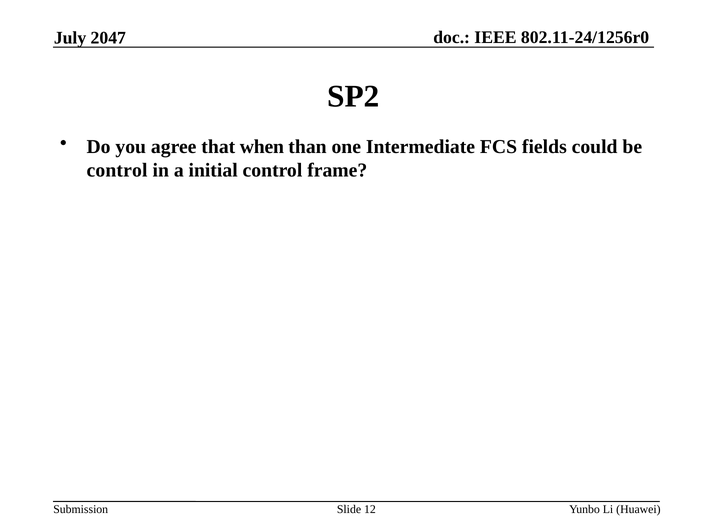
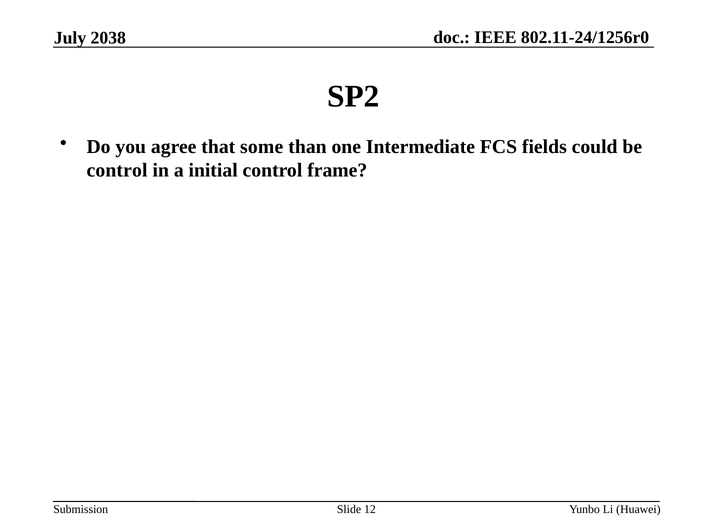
2047: 2047 -> 2038 (108, 38)
when: when -> some (262, 146)
